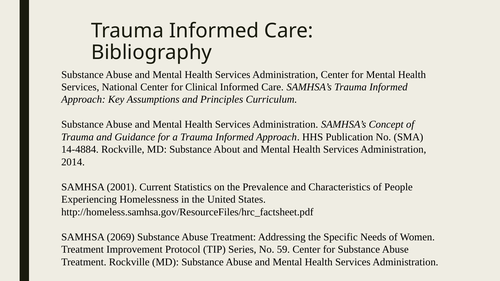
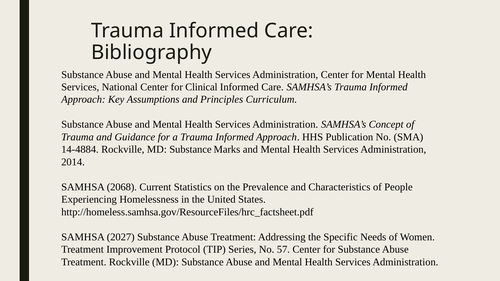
About: About -> Marks (227, 150)
2001: 2001 -> 2068 (122, 187)
2069: 2069 -> 2027 (121, 237)
59: 59 -> 57 (283, 250)
